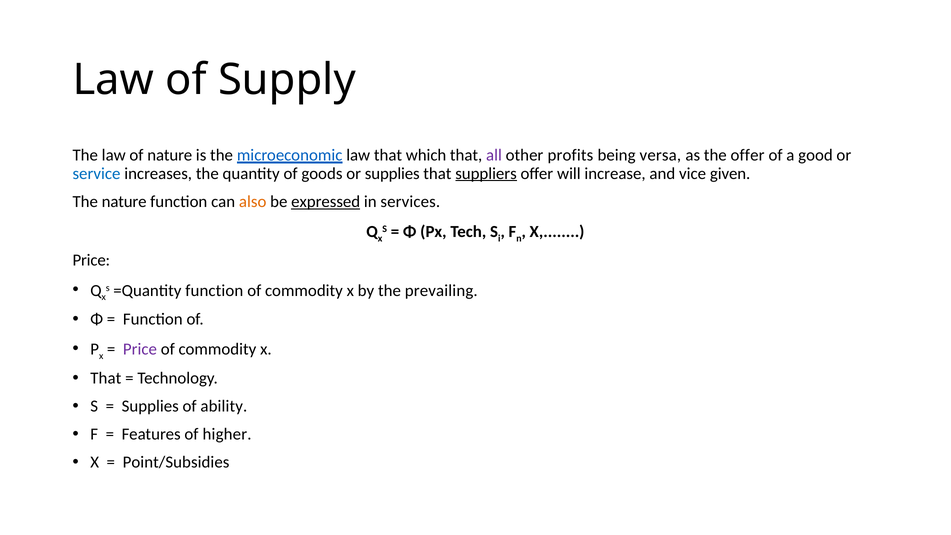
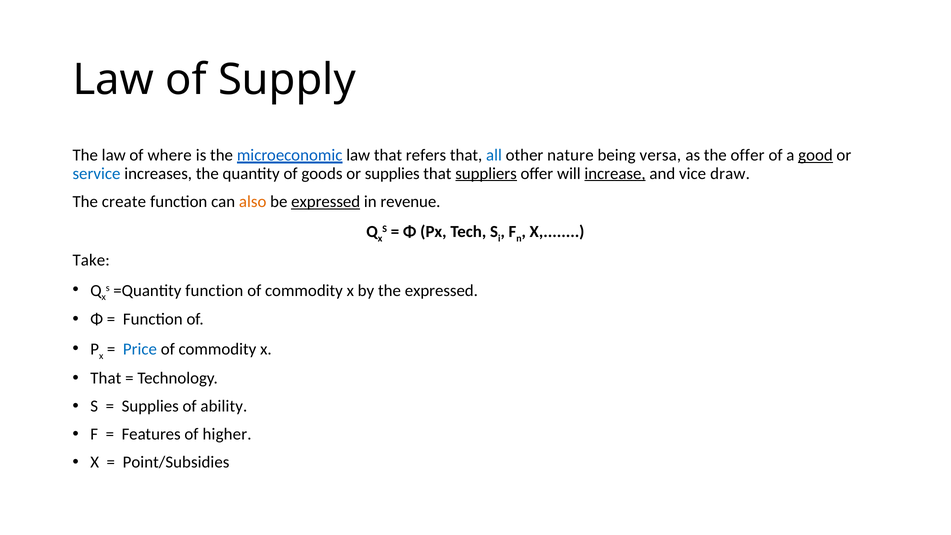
of nature: nature -> where (170, 155)
which: which -> refers (426, 155)
all colour: purple -> blue (494, 155)
profits: profits -> nature (570, 155)
good underline: none -> present (815, 155)
increase underline: none -> present (615, 173)
given: given -> draw (730, 173)
The nature: nature -> create (124, 202)
services: services -> revenue (410, 202)
Price: Price -> Take (91, 260)
the prevailing: prevailing -> expressed (441, 291)
Price colour: purple -> blue (140, 349)
